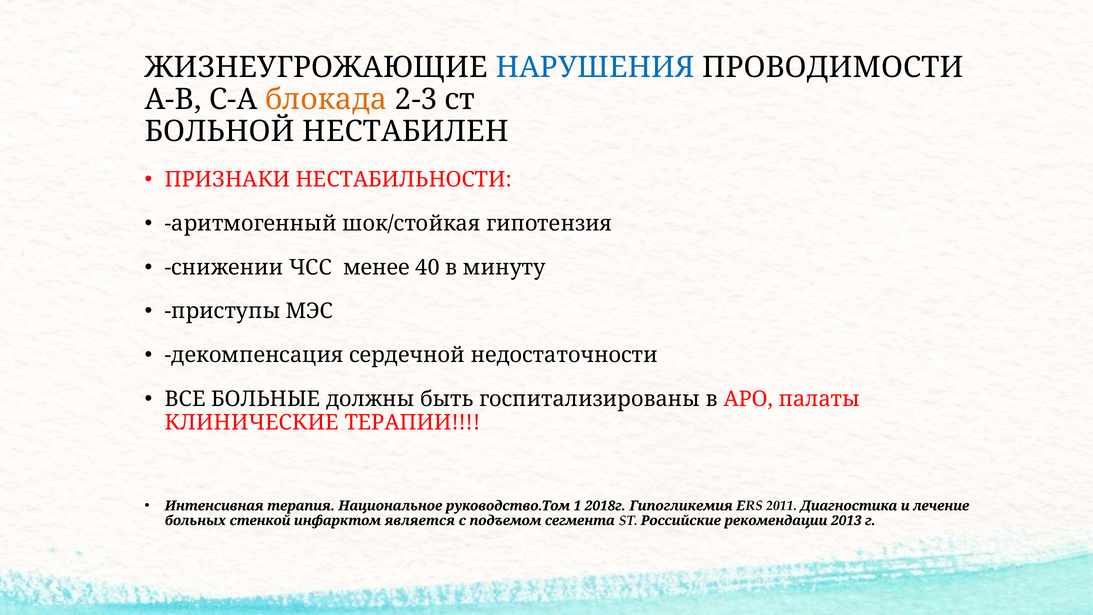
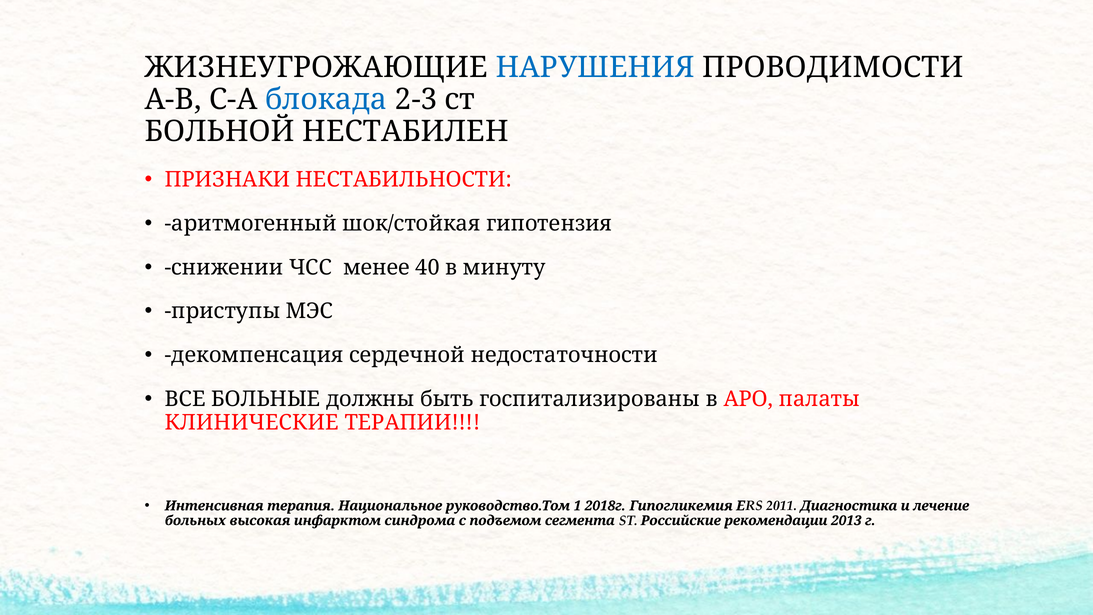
блокада colour: orange -> blue (326, 100)
стенкой: стенкой -> высокая (260, 521)
является: является -> синдрома (420, 521)
